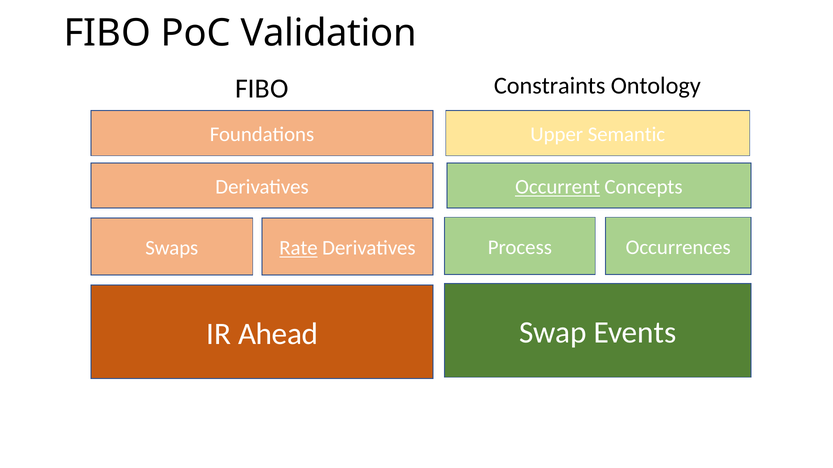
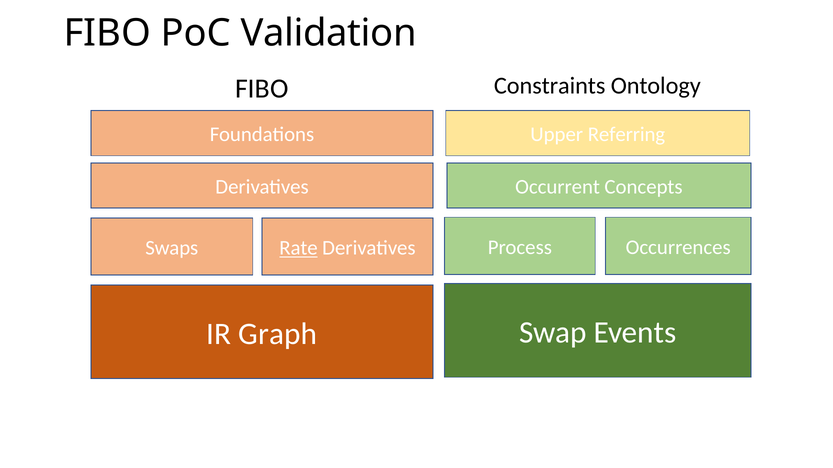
Semantic: Semantic -> Referring (626, 135)
Occurrent underline: present -> none (558, 187)
Ahead: Ahead -> Graph (278, 334)
